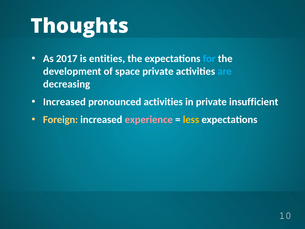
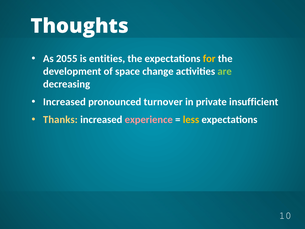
2017: 2017 -> 2055 (67, 59)
for colour: light blue -> yellow (209, 59)
space private: private -> change (158, 71)
are colour: light blue -> light green (225, 71)
pronounced activities: activities -> turnover (163, 102)
Foreign: Foreign -> Thanks (60, 120)
